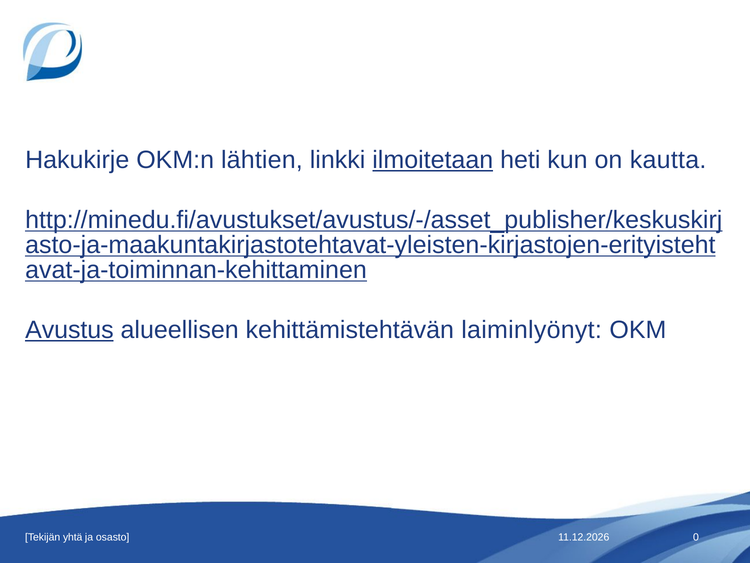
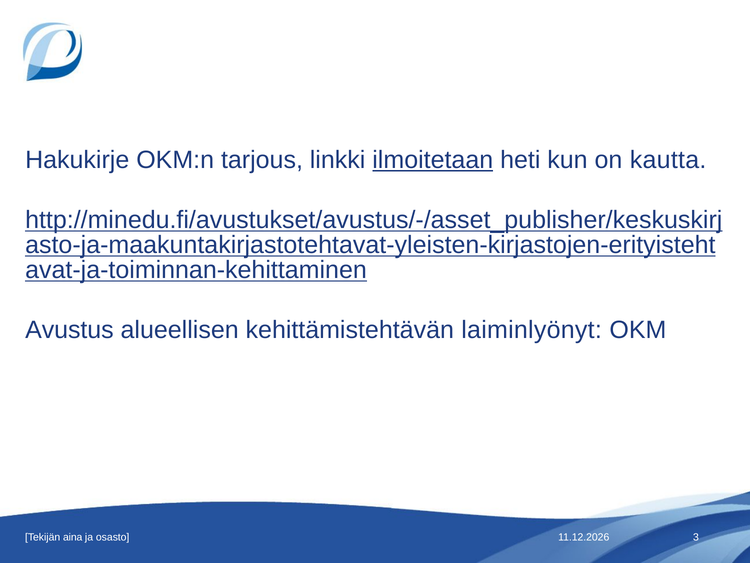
lähtien: lähtien -> tarjous (262, 160)
Avustus underline: present -> none (69, 330)
yhtä: yhtä -> aina (73, 537)
0: 0 -> 3 (696, 537)
